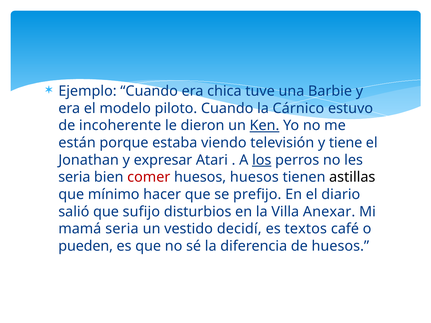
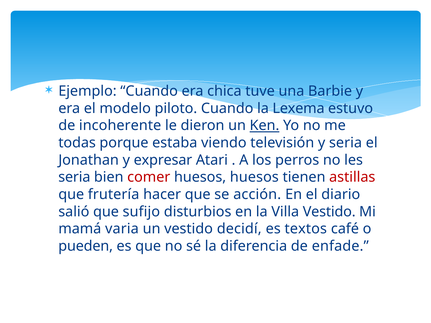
Cárnico: Cárnico -> Lexema (299, 108)
están: están -> todas (77, 143)
y tiene: tiene -> seria (346, 143)
los underline: present -> none (262, 160)
astillas colour: black -> red (352, 177)
mínimo: mínimo -> frutería (114, 195)
prefijo: prefijo -> acción (257, 195)
Villa Anexar: Anexar -> Vestido (329, 212)
mamá seria: seria -> varia (122, 229)
de huesos: huesos -> enfade (340, 246)
